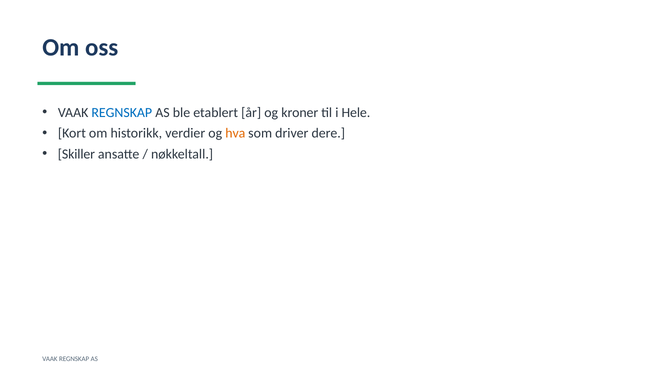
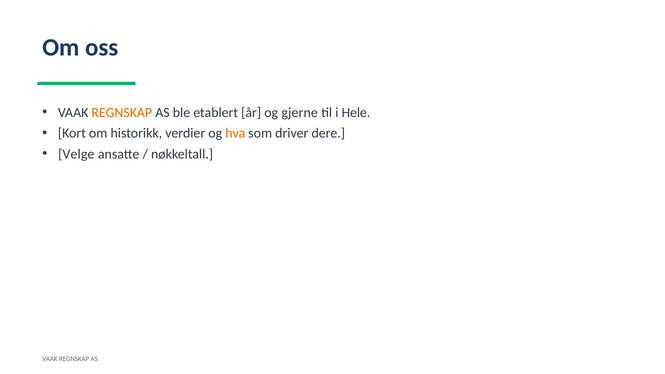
REGNSKAP colour: blue -> orange (122, 113)
kroner: kroner -> gjerne (300, 113)
Skiller: Skiller -> Velge (76, 154)
